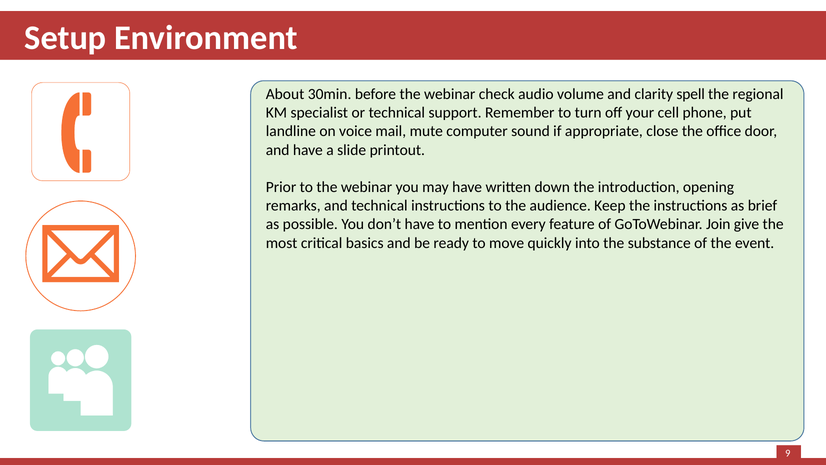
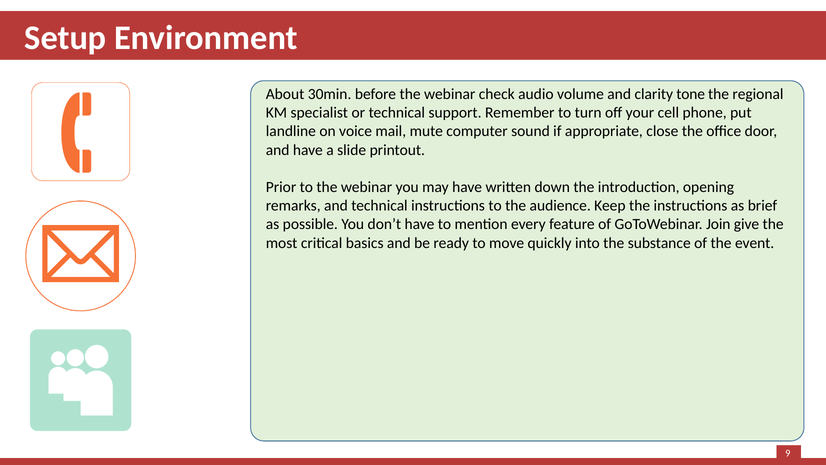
spell: spell -> tone (691, 94)
